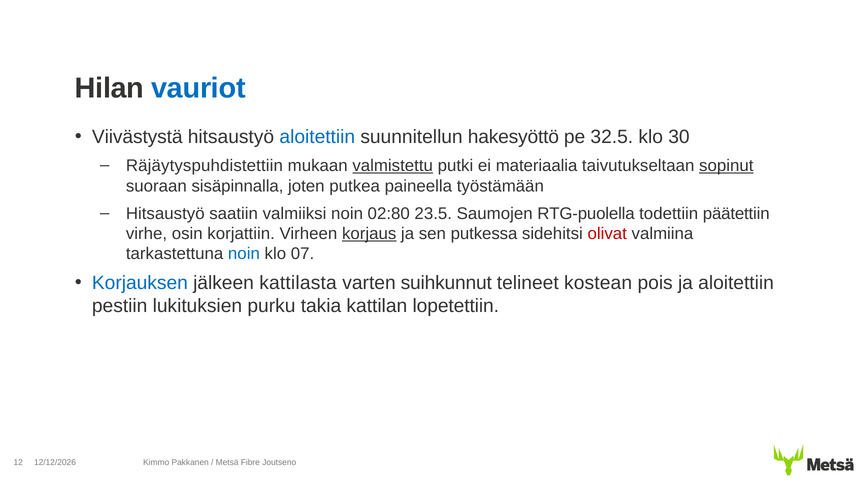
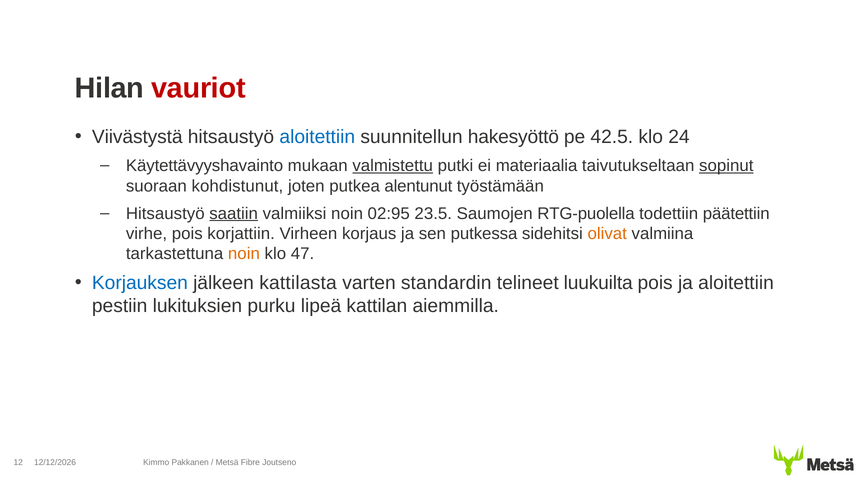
vauriot colour: blue -> red (198, 88)
32.5: 32.5 -> 42.5 (612, 137)
30: 30 -> 24 (679, 137)
Räjäytyspuhdistettiin: Räjäytyspuhdistettiin -> Käytettävyyshavainto (205, 166)
sisäpinnalla: sisäpinnalla -> kohdistunut (237, 186)
paineella: paineella -> alentunut (418, 186)
saatiin underline: none -> present (234, 214)
02:80: 02:80 -> 02:95 (389, 214)
virhe osin: osin -> pois (187, 234)
korjaus underline: present -> none (369, 234)
olivat colour: red -> orange (607, 234)
noin colour: blue -> orange (244, 254)
07: 07 -> 47 (302, 254)
suihkunnut: suihkunnut -> standardin (446, 283)
kostean: kostean -> luukuilta (598, 283)
takia: takia -> lipeä (321, 306)
lopetettiin: lopetettiin -> aiemmilla (456, 306)
